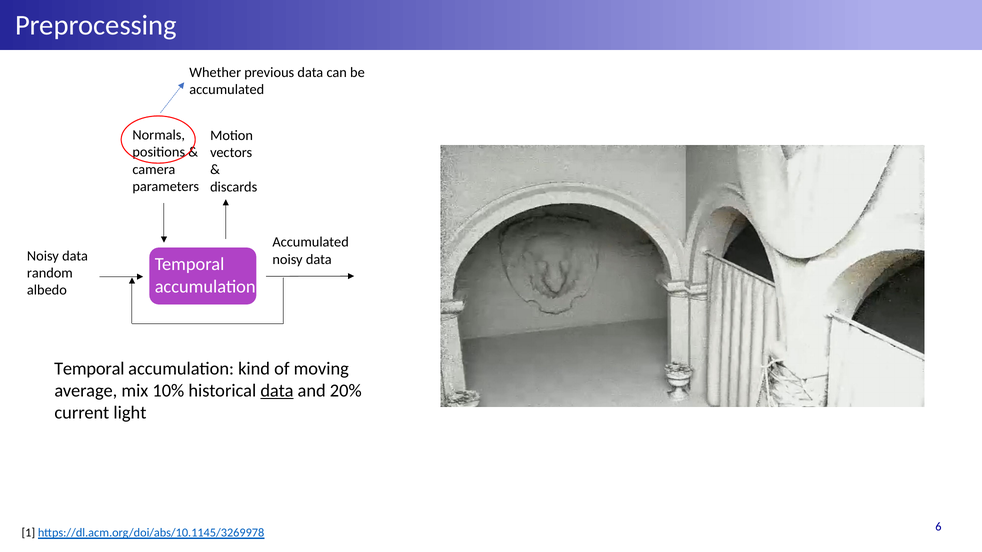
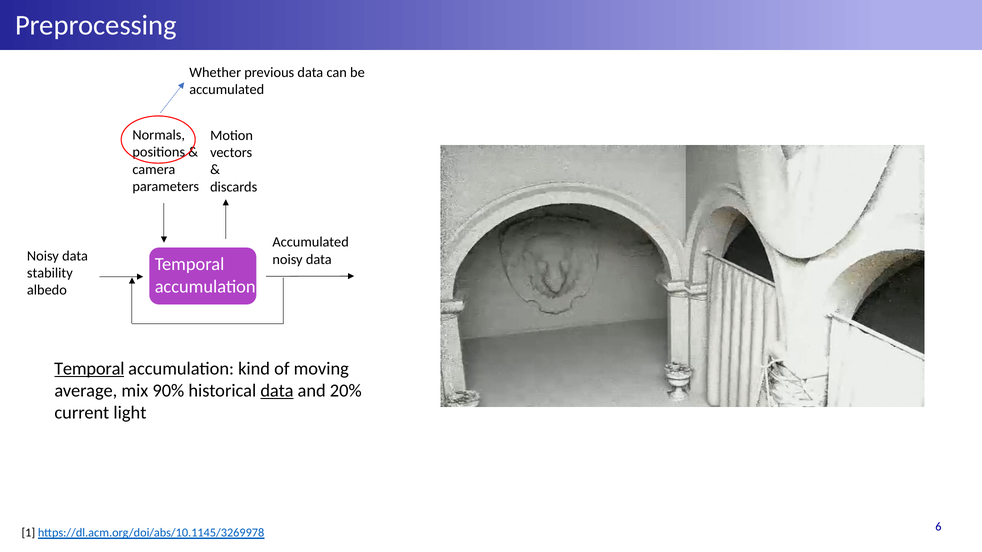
random: random -> stability (50, 273)
Temporal underline: none -> present (89, 369)
10%: 10% -> 90% (168, 391)
